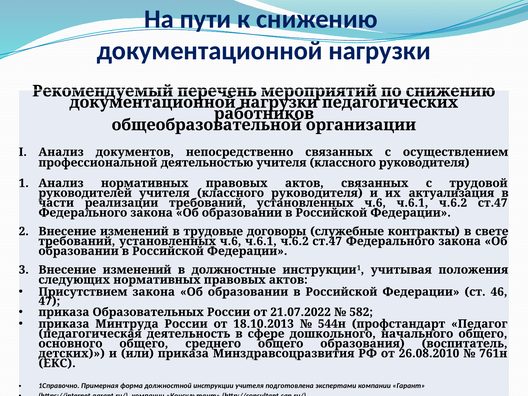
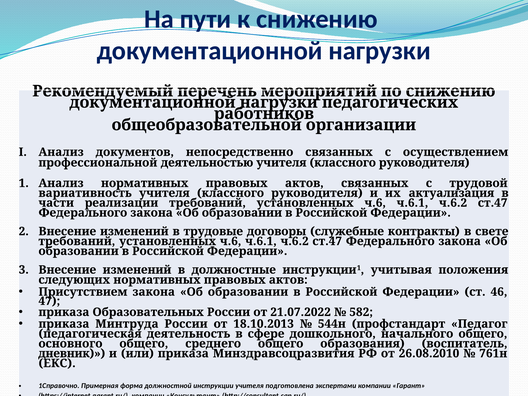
руководителей: руководителей -> вариативность (85, 193)
детских: детских -> дневник (72, 353)
